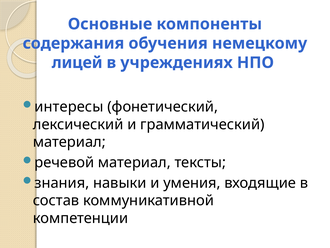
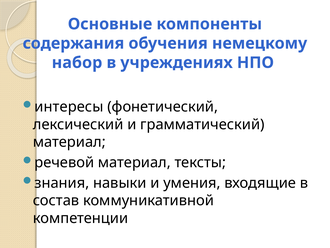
лицей: лицей -> набор (77, 63)
